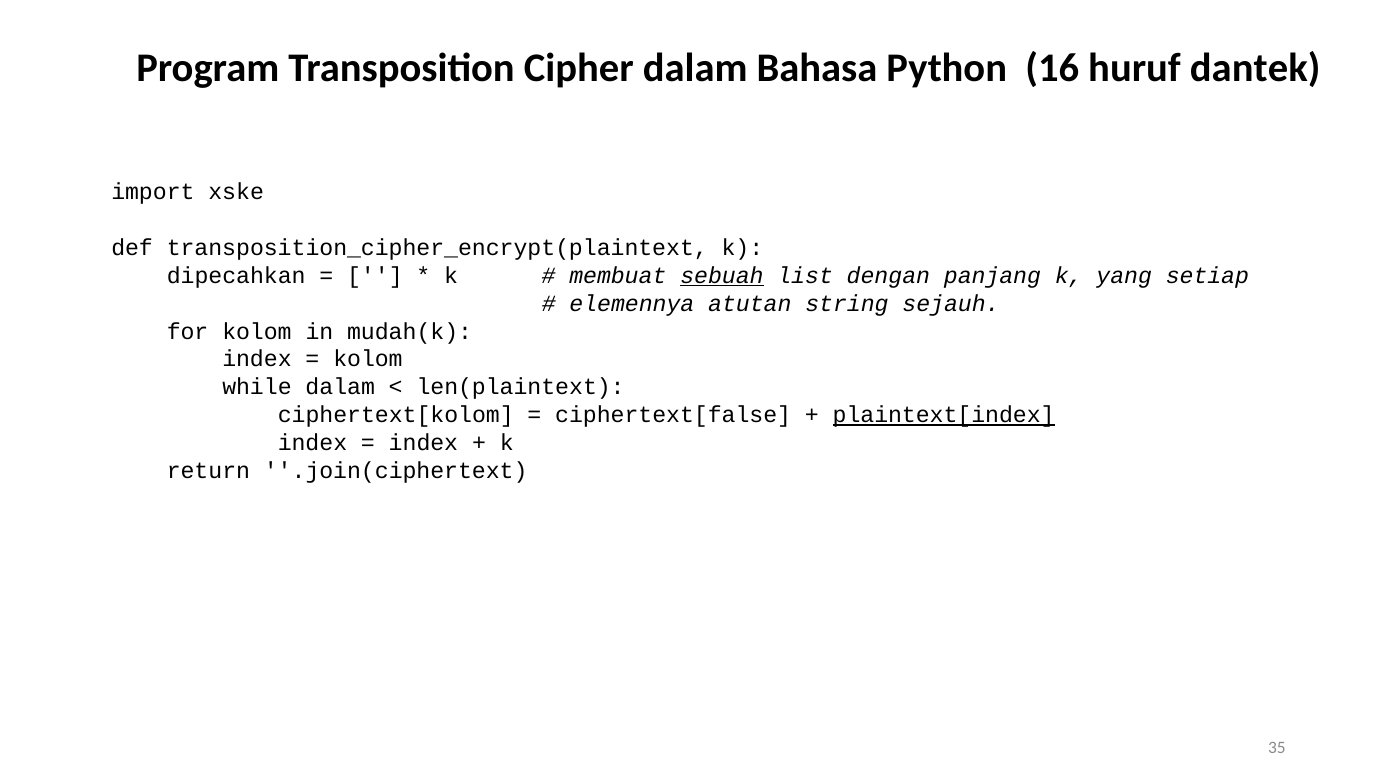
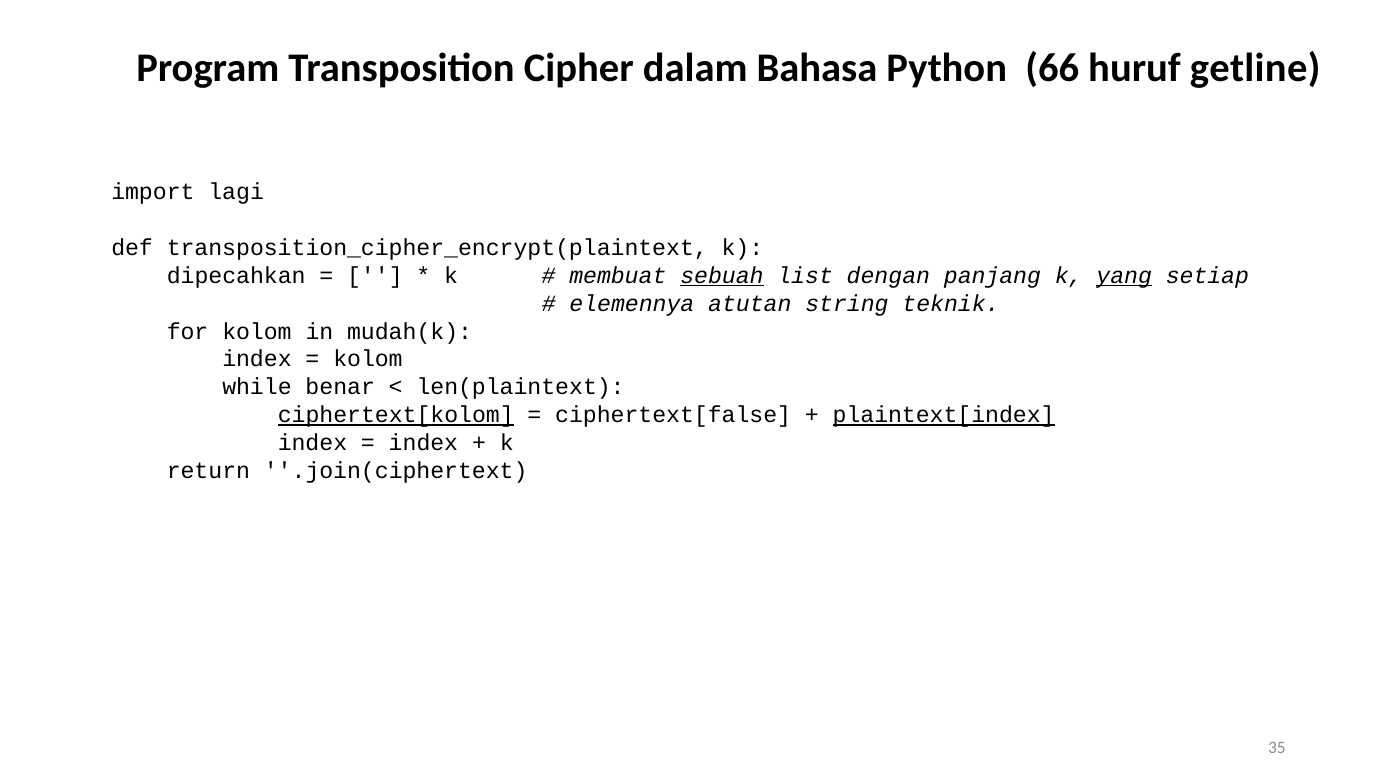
16: 16 -> 66 (1052, 69)
dantek: dantek -> getline (1255, 69)
xske: xske -> lagi (236, 192)
yang underline: none -> present (1124, 276)
sejauh: sejauh -> teknik (951, 304)
while dalam: dalam -> benar (340, 387)
ciphertext[kolom underline: none -> present (396, 415)
